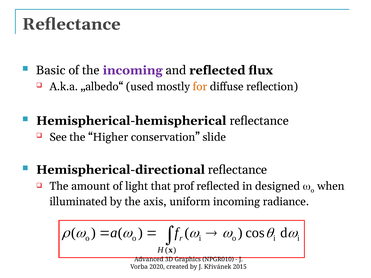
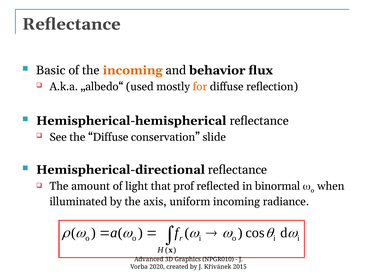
incoming colour: purple -> orange (133, 70)
and reflected: reflected -> behavior (217, 70)
the Higher: Higher -> Diffuse (108, 137)
designed: designed -> binormal (278, 186)
